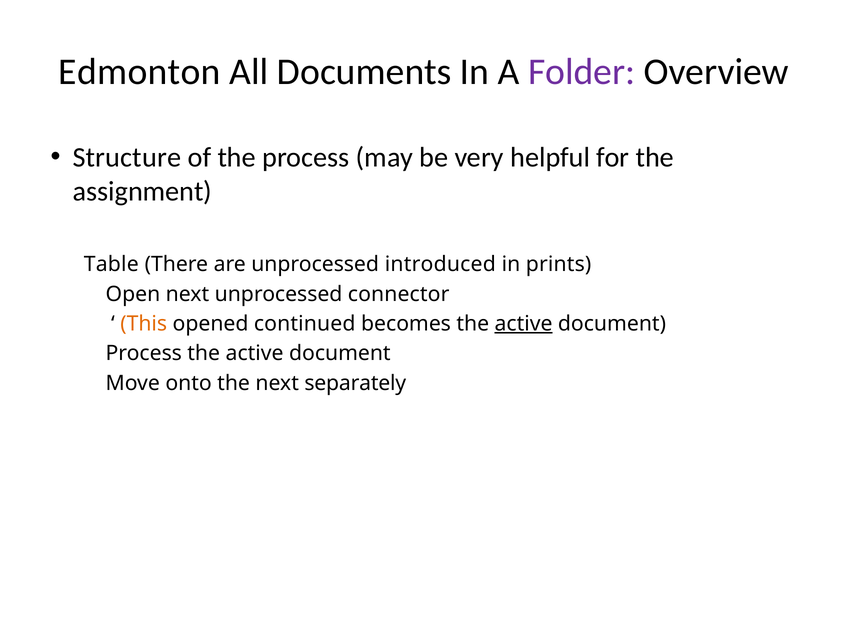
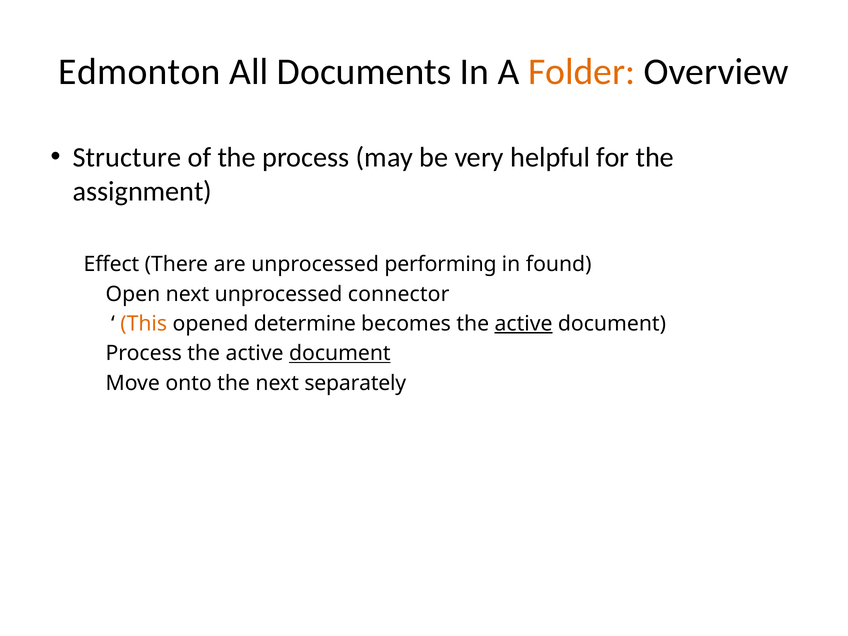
Folder colour: purple -> orange (582, 72)
Table: Table -> Effect (111, 264)
introduced: introduced -> performing (441, 264)
prints: prints -> found (559, 264)
continued: continued -> determine (305, 324)
document underline: none -> present (340, 353)
